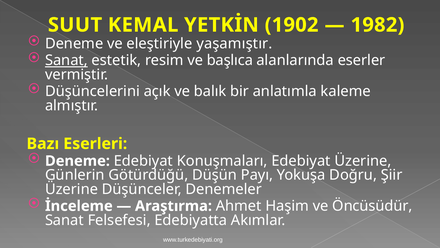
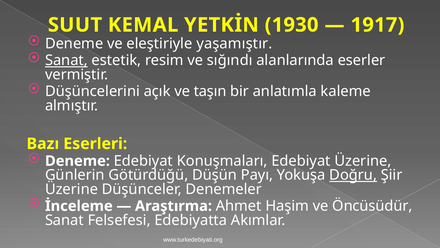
1902: 1902 -> 1930 (292, 25)
1982: 1982 -> 1917 (378, 25)
başlıca: başlıca -> sığındı (230, 60)
balık: balık -> taşın (210, 91)
Doğru underline: none -> present (353, 175)
